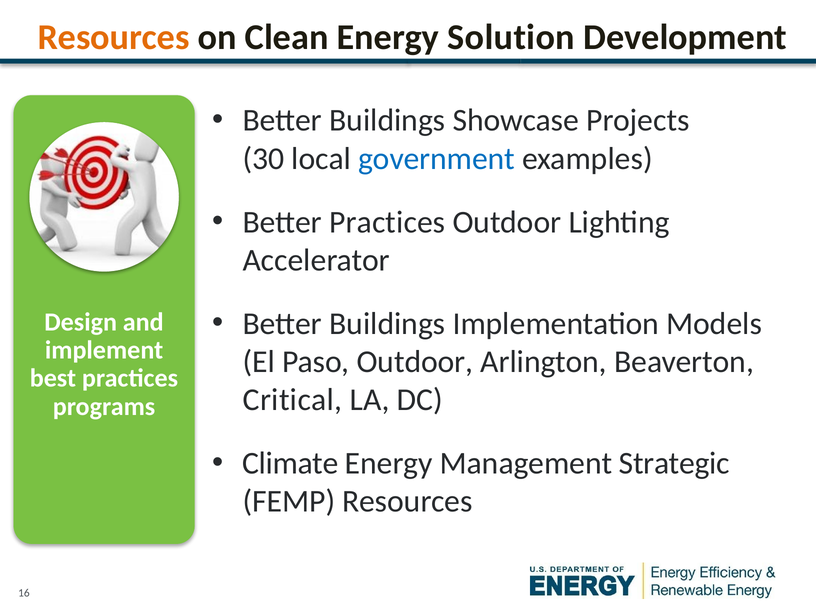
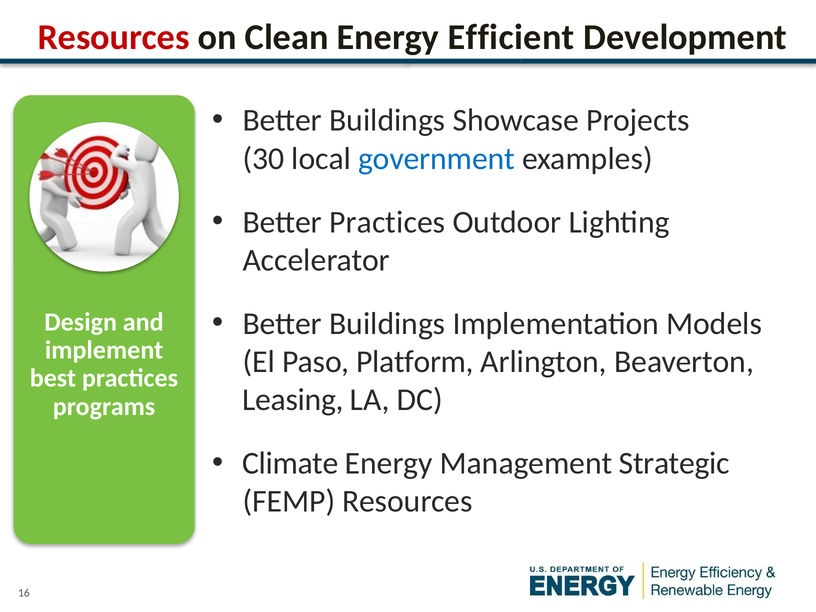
Resources colour: orange -> red (114, 37)
Solution: Solution -> Efficient (511, 37)
Paso Outdoor: Outdoor -> Platform (415, 362)
Critical: Critical -> Leasing (293, 400)
